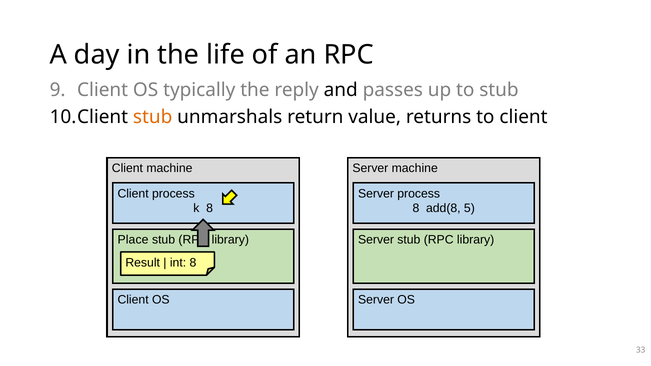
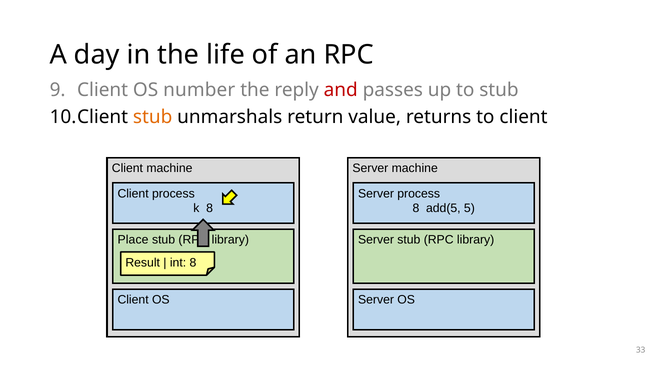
typically: typically -> number (199, 90)
and colour: black -> red (341, 90)
add(8: add(8 -> add(5 (443, 208)
